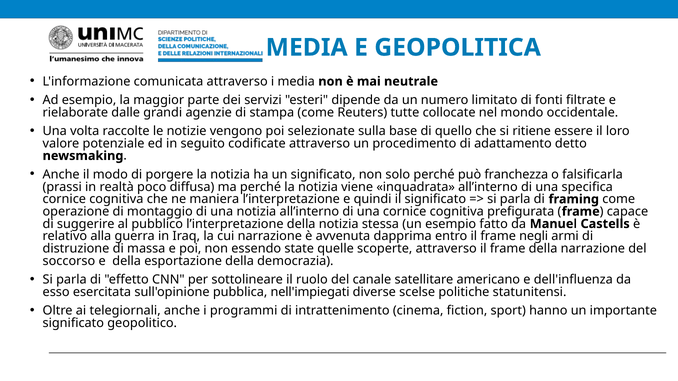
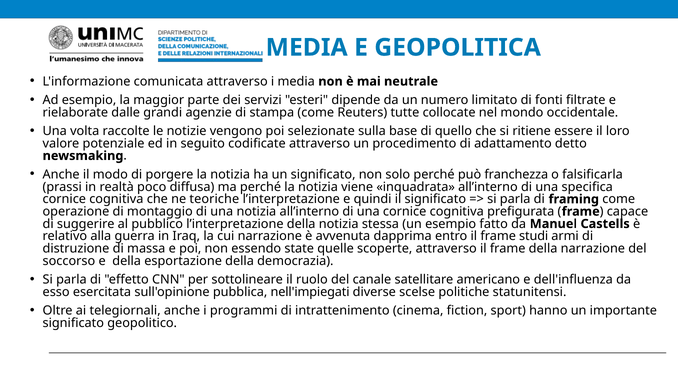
maniera: maniera -> teoriche (214, 199)
negli: negli -> studi (534, 236)
